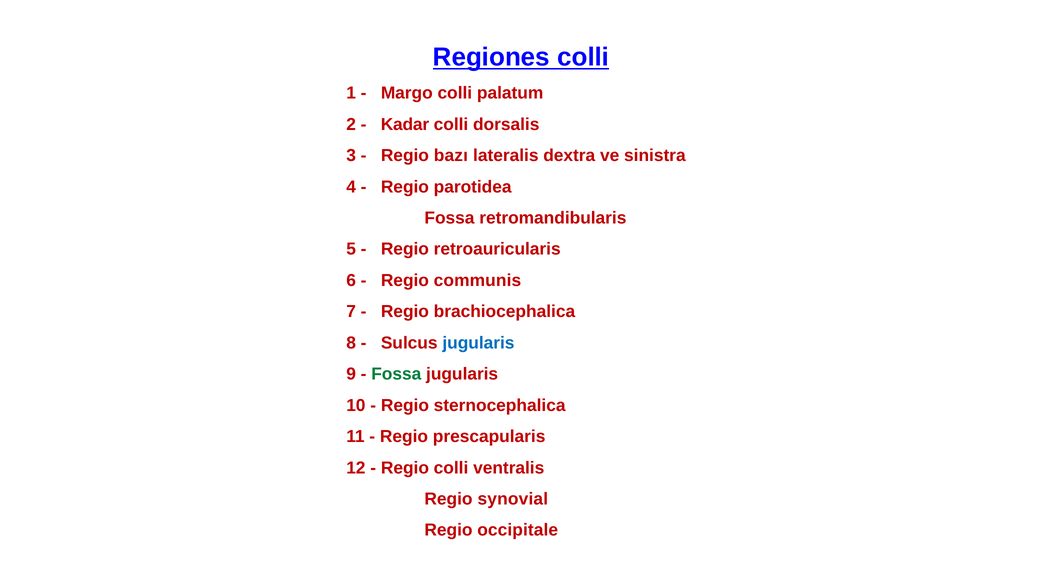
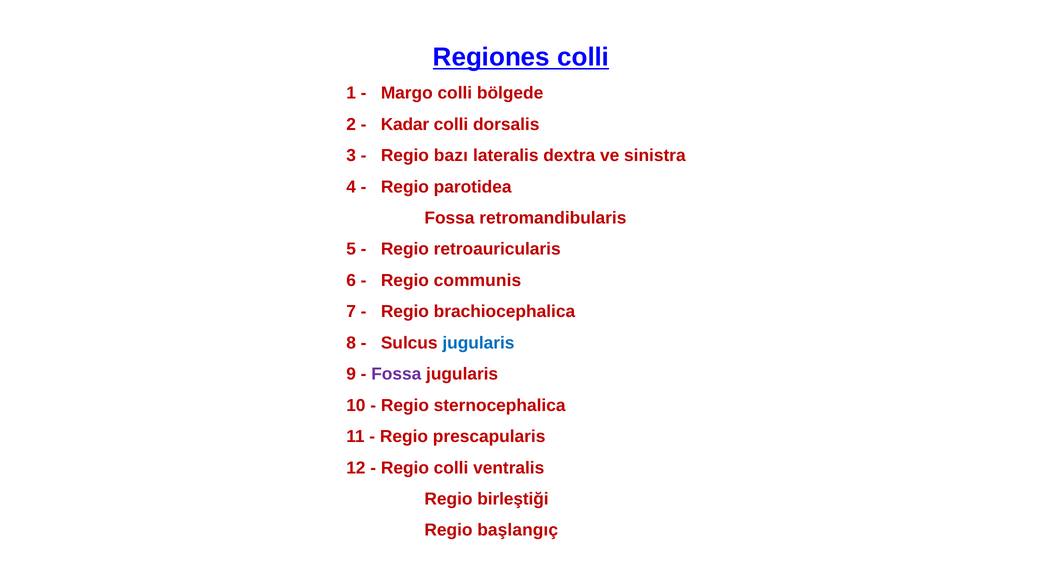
palatum: palatum -> bölgede (510, 93)
Fossa colour: green -> purple (396, 374)
synovial: synovial -> birleştiği (513, 499)
occipitale: occipitale -> başlangıç (518, 530)
